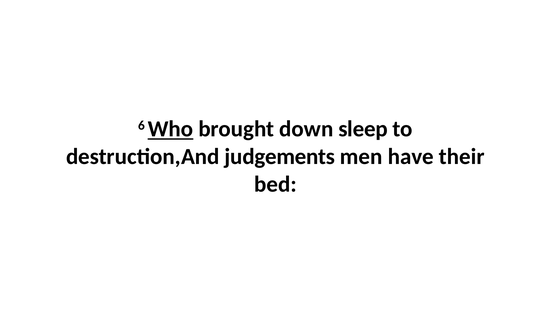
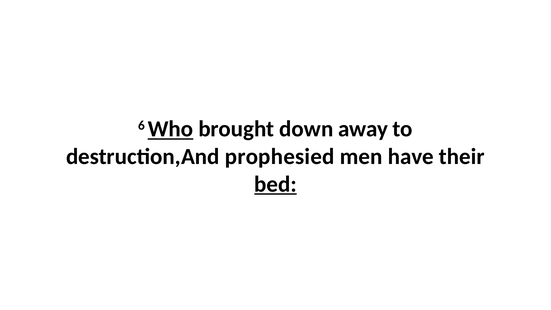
sleep: sleep -> away (363, 129)
judgements: judgements -> prophesied (280, 157)
bed underline: none -> present (275, 184)
